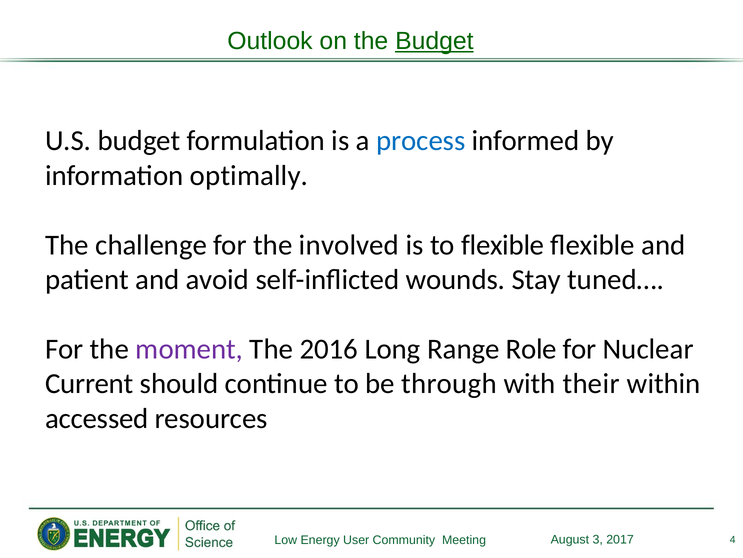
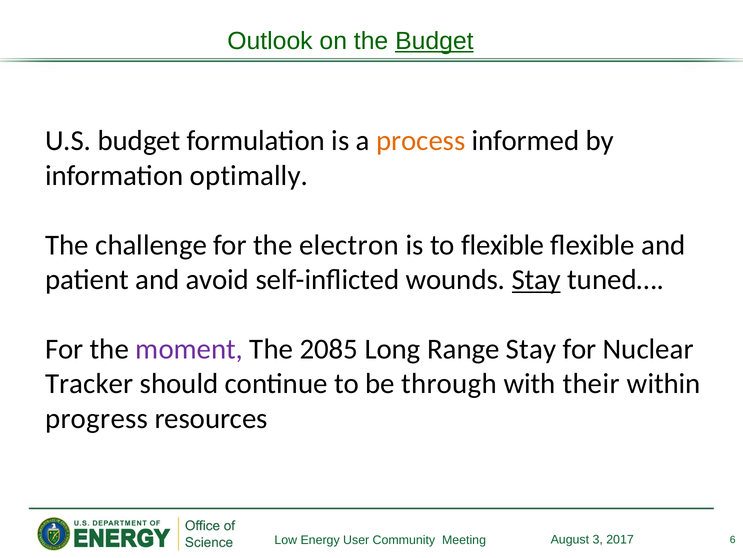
process colour: blue -> orange (421, 141)
involved: involved -> electron (349, 245)
Stay underline: none -> present (536, 279)
2016: 2016 -> 2085 (329, 349)
Range Role: Role -> Stay (531, 349)
Current: Current -> Tracker (89, 383)
accessed: accessed -> progress (97, 418)
4: 4 -> 6 (733, 539)
